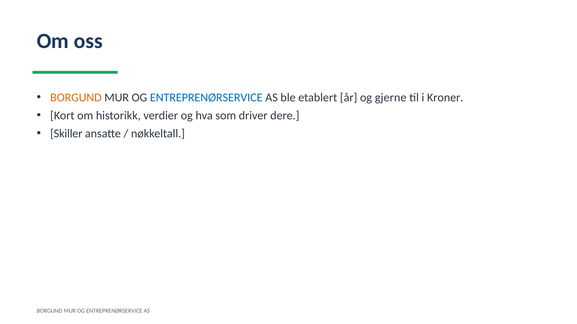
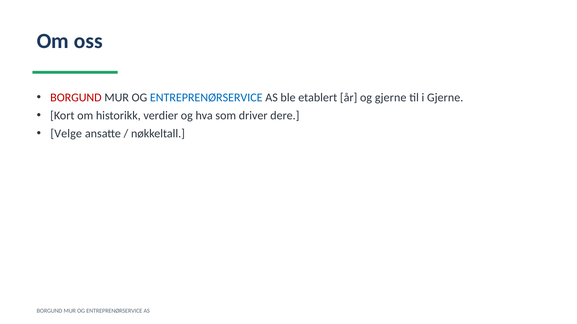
BORGUND colour: orange -> red (76, 98)
i Kroner: Kroner -> Gjerne (445, 98)
Skiller: Skiller -> Velge (66, 134)
